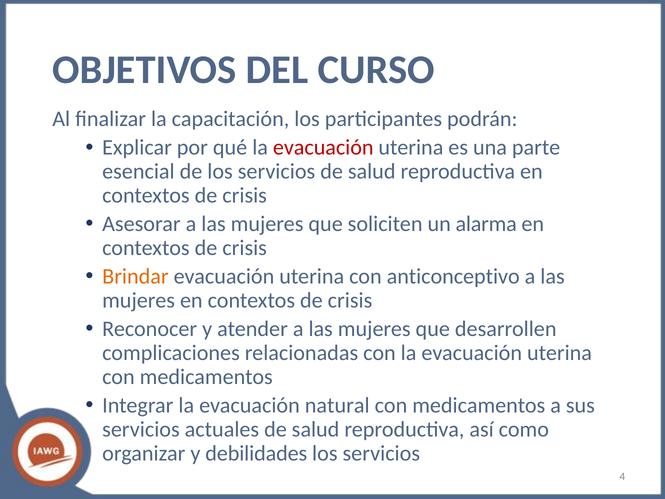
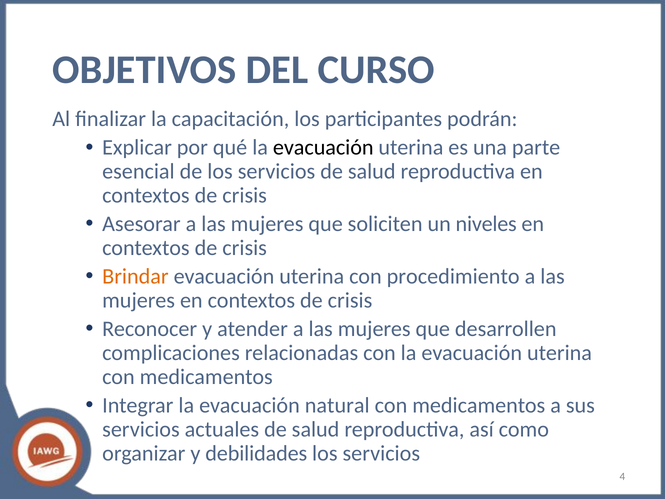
evacuación colour: red -> black (323, 148)
alarma: alarma -> niveles (486, 224)
anticonceptivo: anticonceptivo -> procedimiento (453, 276)
